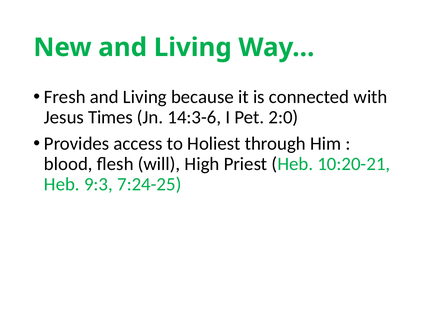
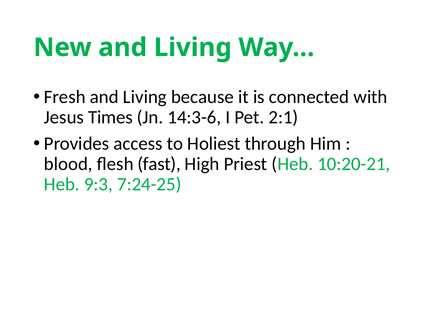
2:0: 2:0 -> 2:1 (283, 117)
will: will -> fast (159, 164)
